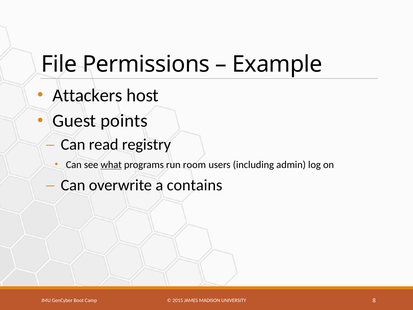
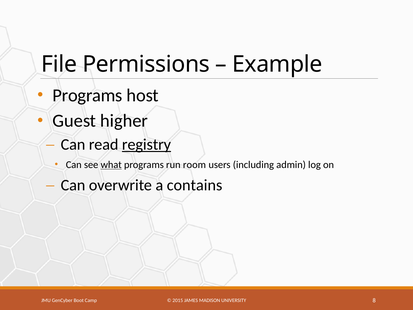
Attackers: Attackers -> Programs (88, 95)
points: points -> higher (124, 121)
registry underline: none -> present (146, 145)
